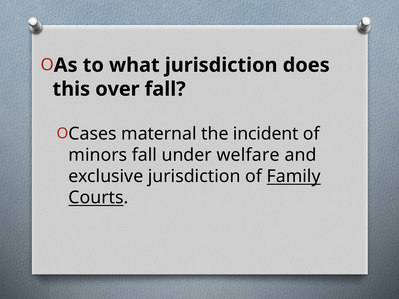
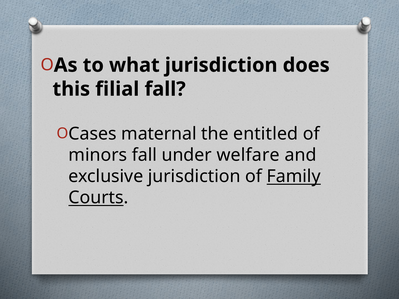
over: over -> filial (117, 89)
incident: incident -> entitled (266, 134)
